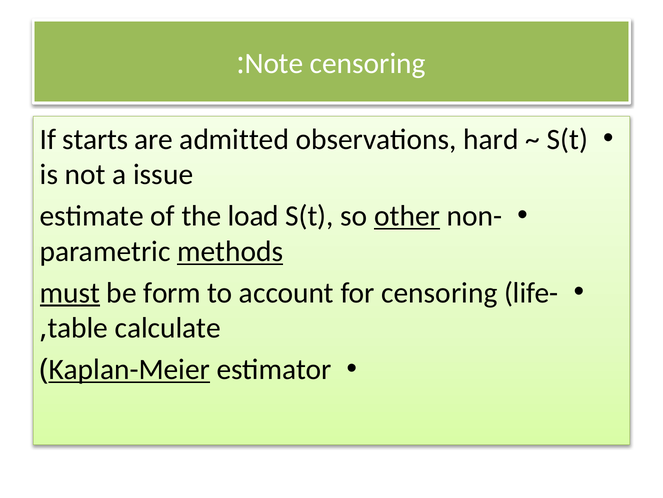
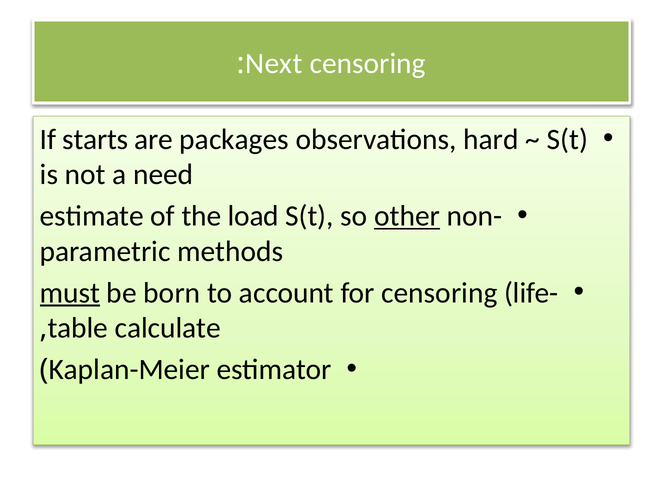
Note: Note -> Next (274, 63)
admitted: admitted -> packages (234, 139)
issue: issue -> need (163, 174)
methods underline: present -> none (230, 251)
form: form -> born (172, 292)
Kaplan-Meier underline: present -> none (129, 369)
